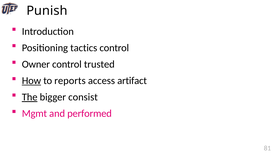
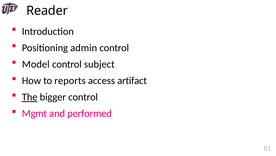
Punish: Punish -> Reader (47, 11)
tactics: tactics -> admin (84, 48)
Owner: Owner -> Model (36, 64)
trusted: trusted -> subject (99, 64)
How underline: present -> none (31, 80)
bigger consist: consist -> control (83, 97)
